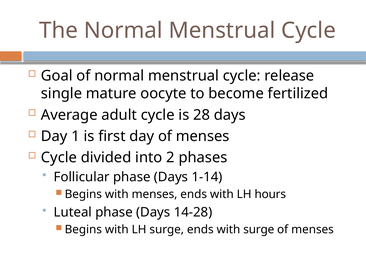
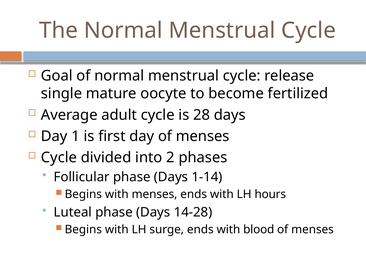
with surge: surge -> blood (259, 229)
